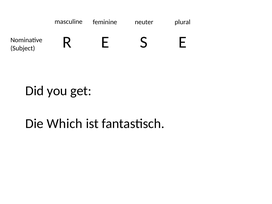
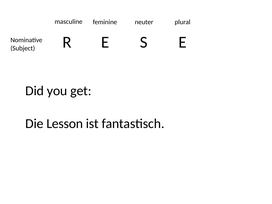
Which: Which -> Lesson (65, 124)
